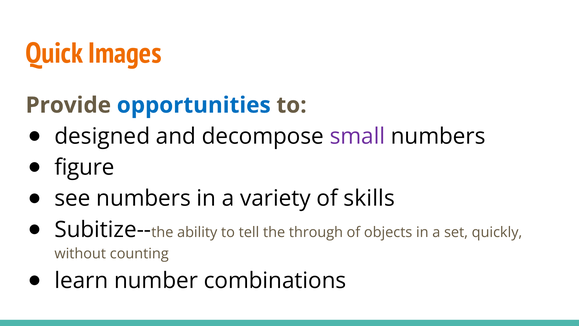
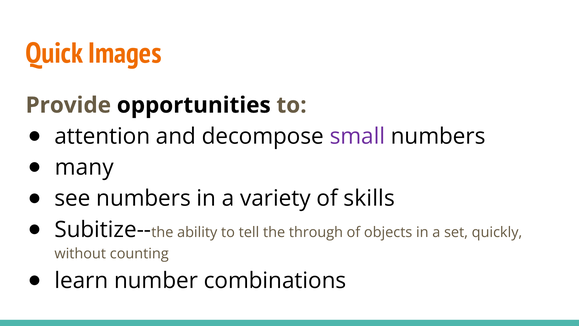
opportunities colour: blue -> black (194, 105)
designed: designed -> attention (102, 136)
figure: figure -> many (84, 167)
